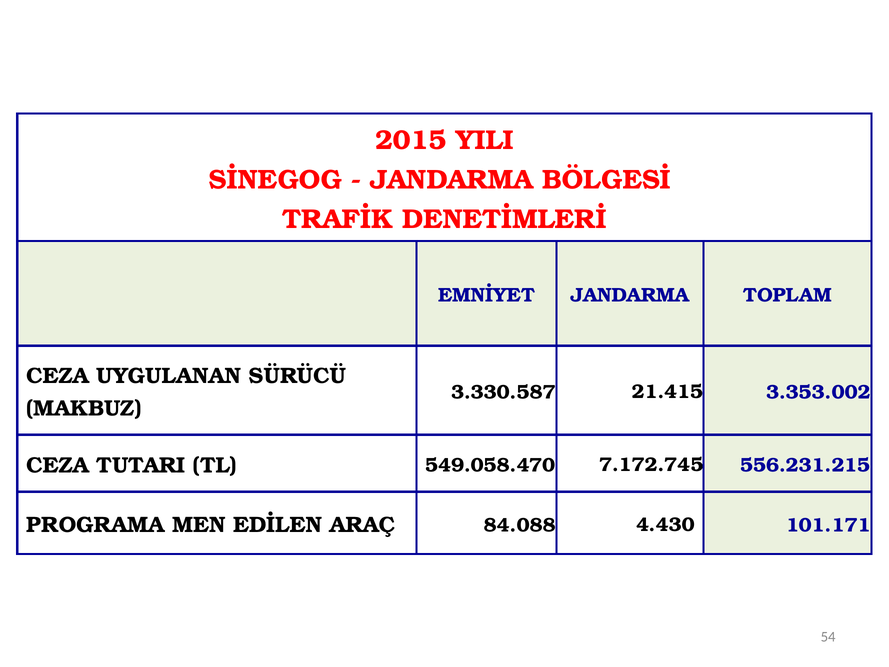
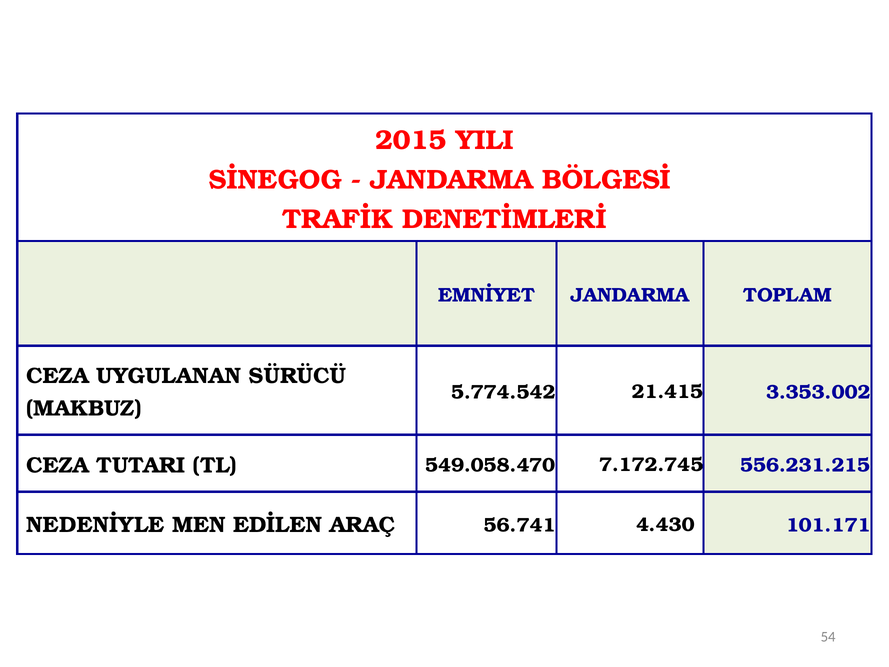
3.330.587: 3.330.587 -> 5.774.542 (503, 392)
PROGRAMA: PROGRAMA -> NEDENİYLE (95, 525)
84.088: 84.088 -> 56.741 (520, 525)
